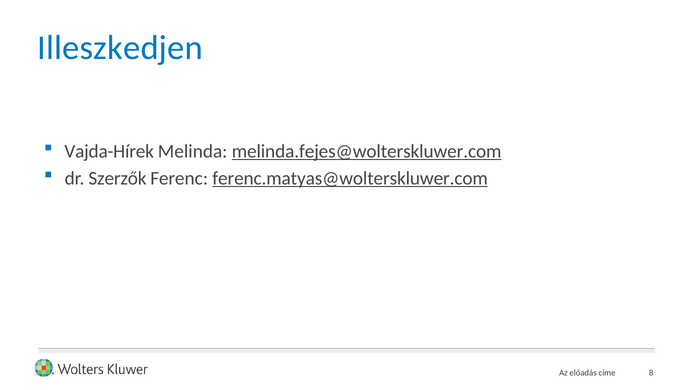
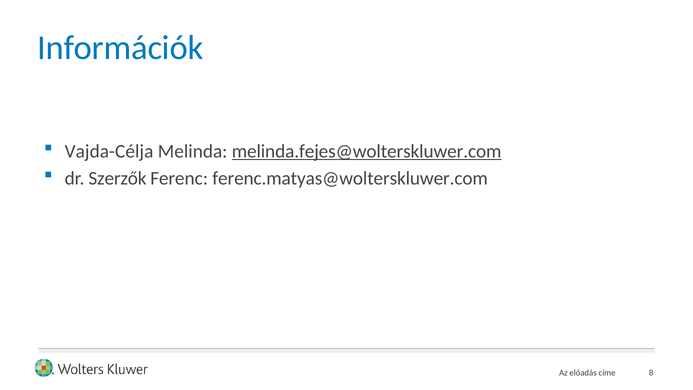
Illeszkedjen: Illeszkedjen -> Információk (120, 48)
Vajda-Hírek: Vajda-Hírek -> Vajda-Célja (109, 151)
ferenc.matyas@wolterskluwer.com underline: present -> none (350, 178)
